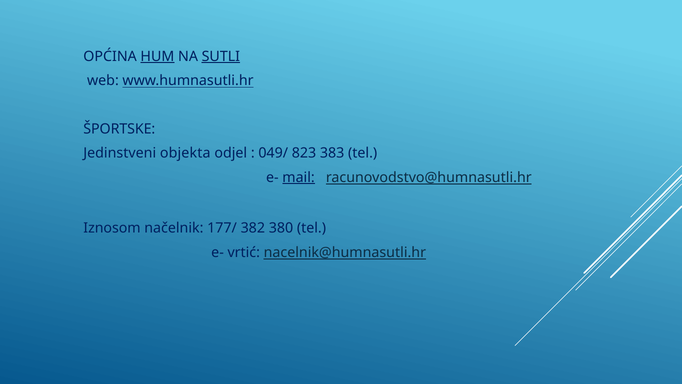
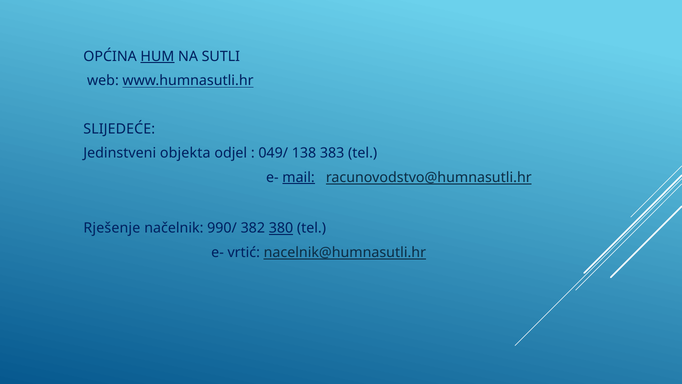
SUTLI underline: present -> none (221, 56)
ŠPORTSKE: ŠPORTSKE -> SLIJEDEĆE (119, 129)
823: 823 -> 138 (304, 153)
Iznosom: Iznosom -> Rješenje (112, 228)
177/: 177/ -> 990/ (222, 228)
380 underline: none -> present (281, 228)
